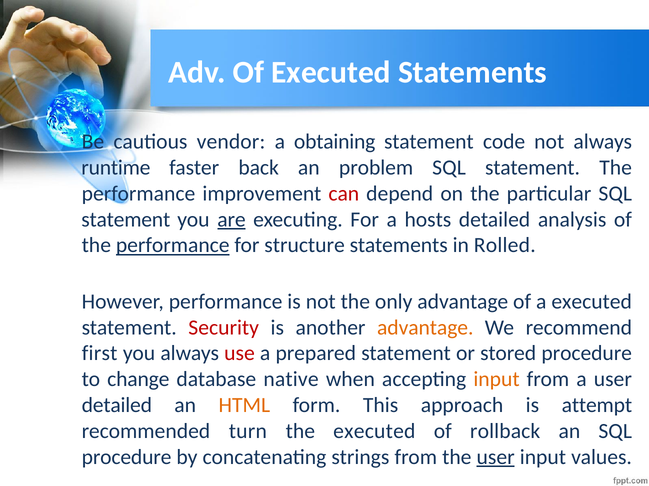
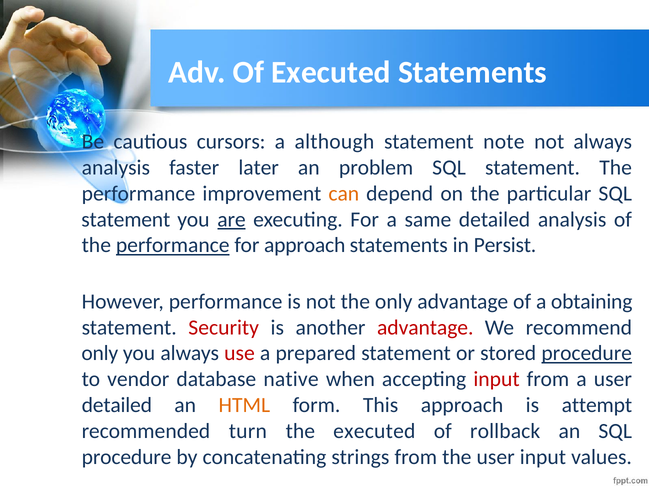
vendor: vendor -> cursors (231, 142)
obtaining: obtaining -> although (334, 142)
code: code -> note (504, 142)
runtime: runtime -> analysis (116, 168)
back: back -> later (259, 168)
can colour: red -> orange (344, 194)
hosts: hosts -> same (428, 220)
for structure: structure -> approach (305, 246)
Rolled: Rolled -> Persist (505, 246)
a executed: executed -> obtaining (592, 302)
advantage colour: orange -> red (425, 328)
first: first -> only (100, 354)
procedure underline: none -> present (587, 354)
change: change -> vendor (138, 380)
input colour: orange -> red (497, 380)
user underline: present -> none (496, 458)
